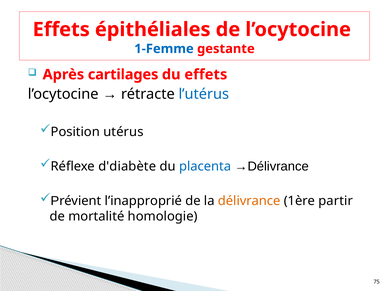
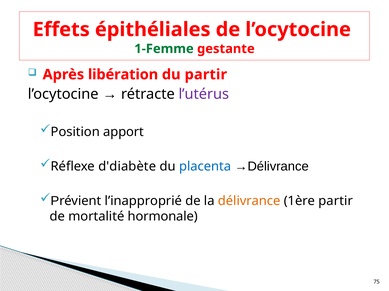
1-Femme colour: blue -> green (164, 49)
cartilages: cartilages -> libération (123, 75)
du effets: effets -> partir (206, 75)
l’utérus colour: blue -> purple (204, 94)
utérus: utérus -> apport (124, 132)
homologie: homologie -> hormonale (163, 217)
